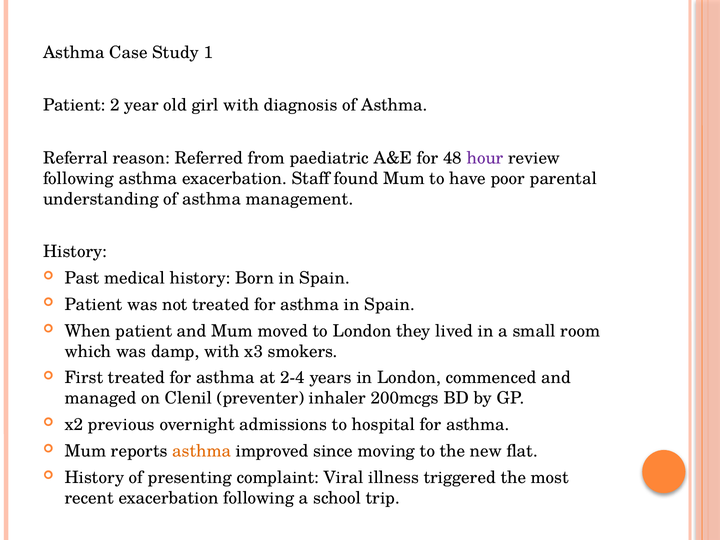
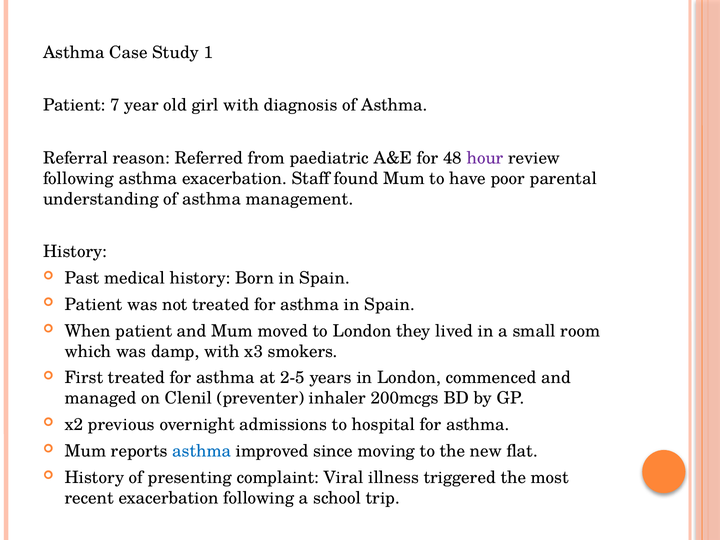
2: 2 -> 7 (115, 105)
2-4: 2-4 -> 2-5 (293, 378)
asthma colour: orange -> blue (202, 451)
